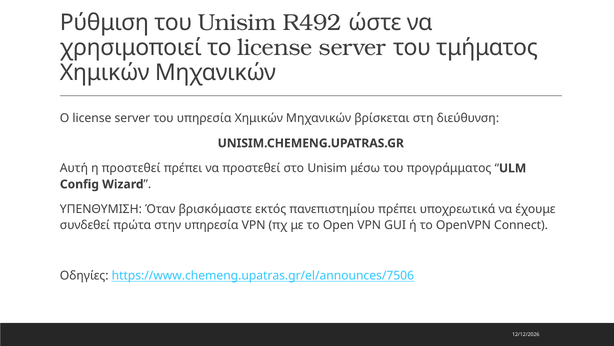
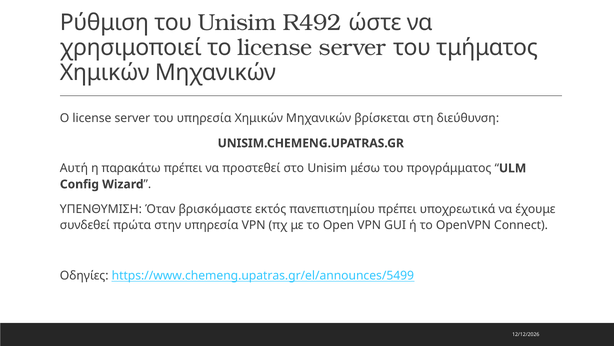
η προστεθεί: προστεθεί -> παρακάτω (131, 168)
https://www.chemeng.upatras.gr/el/announces/7506: https://www.chemeng.upatras.gr/el/announces/7506 -> https://www.chemeng.upatras.gr/el/announces/5499 (263, 275)
